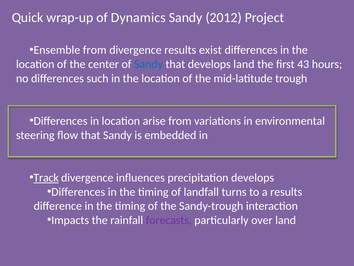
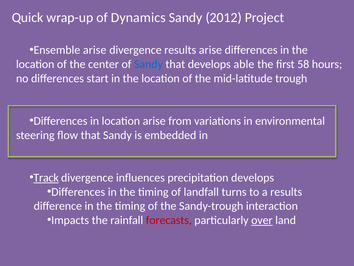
Ensemble from: from -> arise (95, 50)
results exist: exist -> arise (210, 50)
develops land: land -> able (244, 64)
43: 43 -> 58 (303, 64)
such: such -> start (98, 78)
forecasts colour: purple -> red (169, 220)
over underline: none -> present (262, 220)
